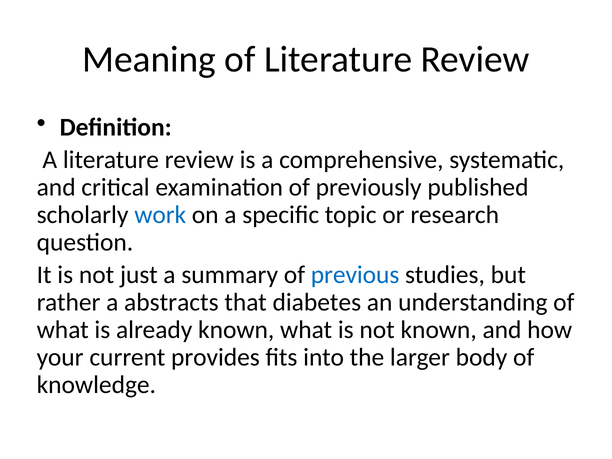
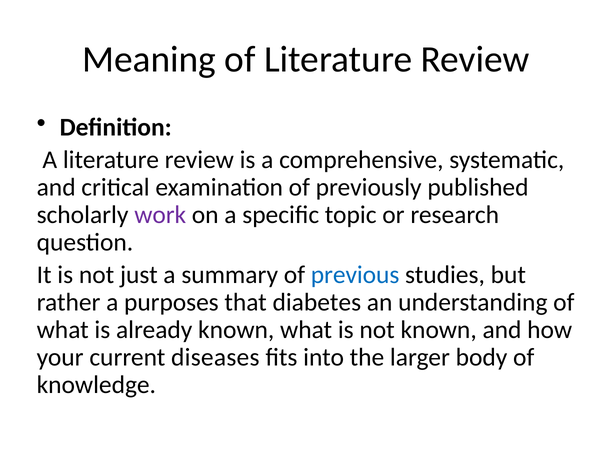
work colour: blue -> purple (160, 215)
abstracts: abstracts -> purposes (171, 302)
provides: provides -> diseases (215, 357)
